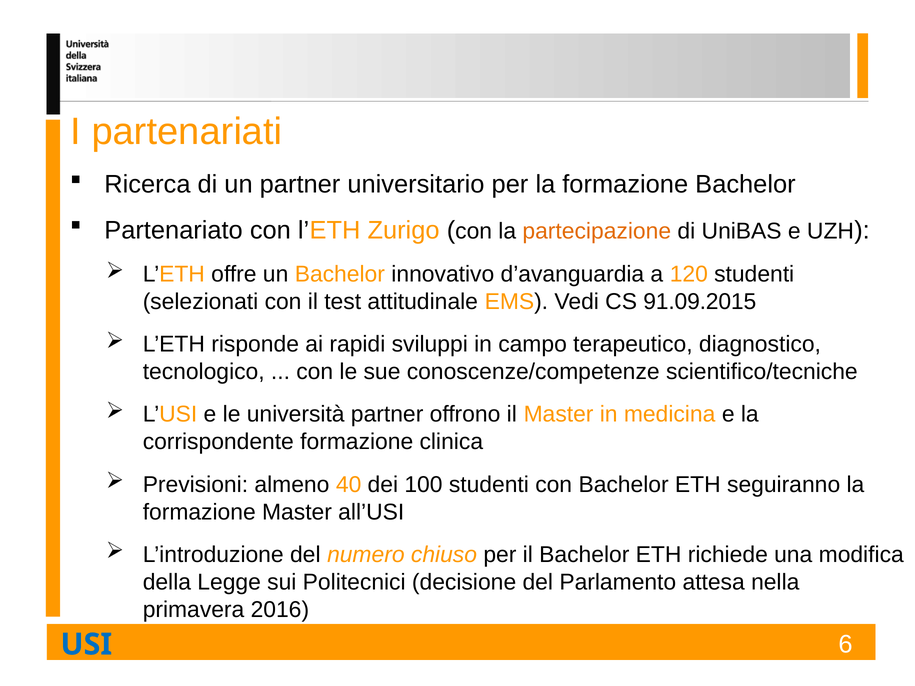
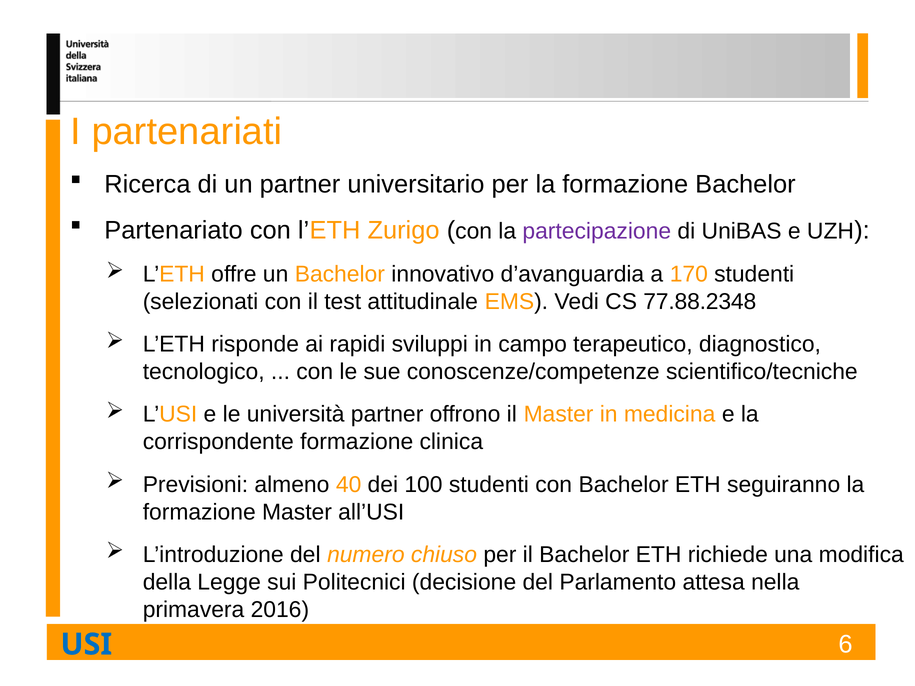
partecipazione colour: orange -> purple (597, 231)
120: 120 -> 170 (689, 274)
91.09.2015: 91.09.2015 -> 77.88.2348 (700, 302)
